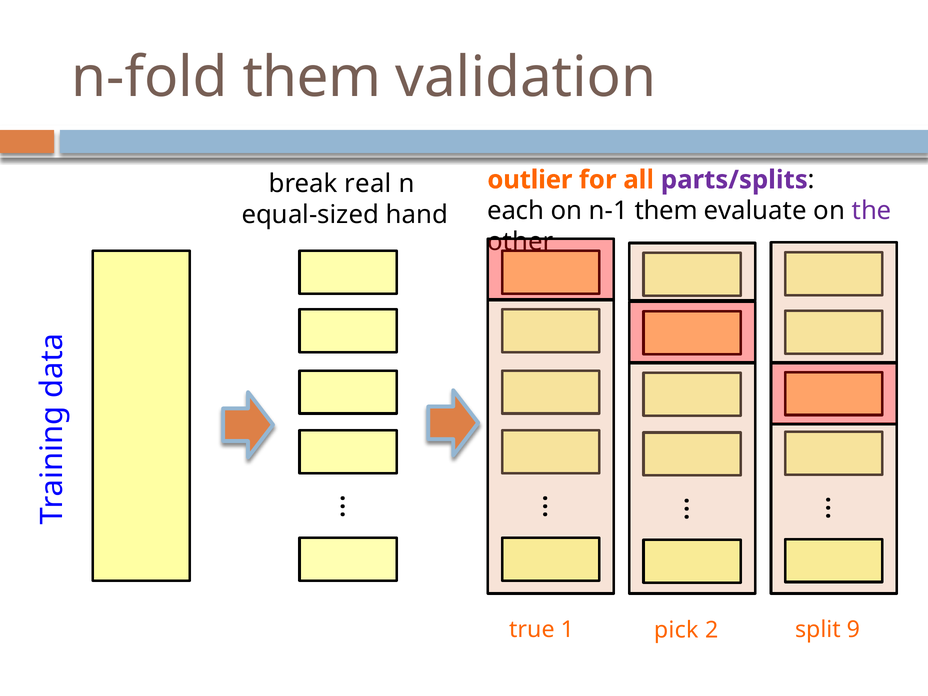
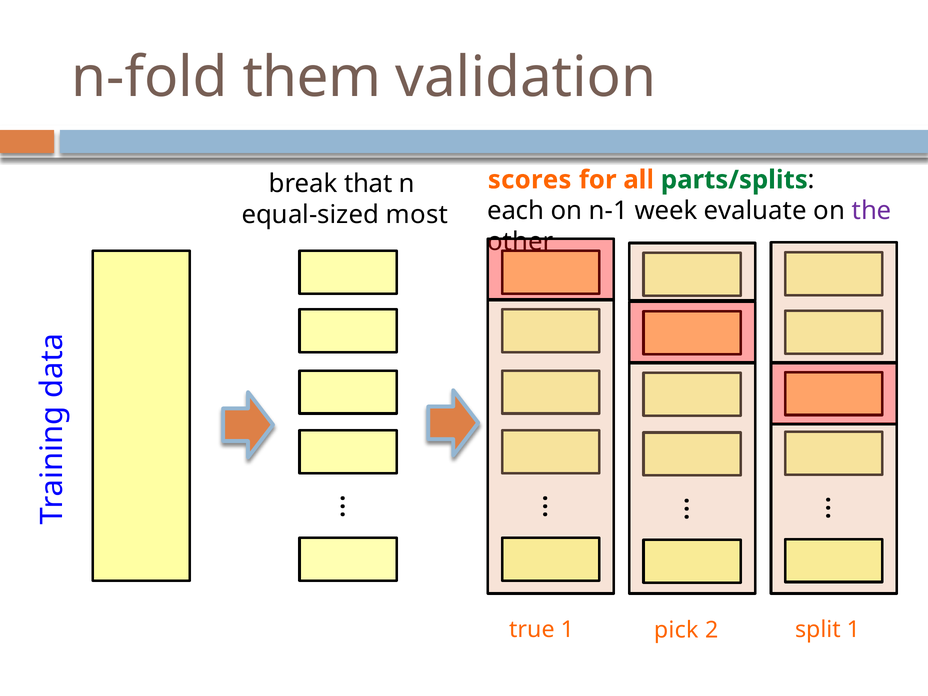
outlier: outlier -> scores (530, 180)
parts/splits colour: purple -> green (734, 180)
real: real -> that (368, 184)
n-1 them: them -> week (666, 211)
hand: hand -> most (417, 215)
split 9: 9 -> 1 (853, 630)
